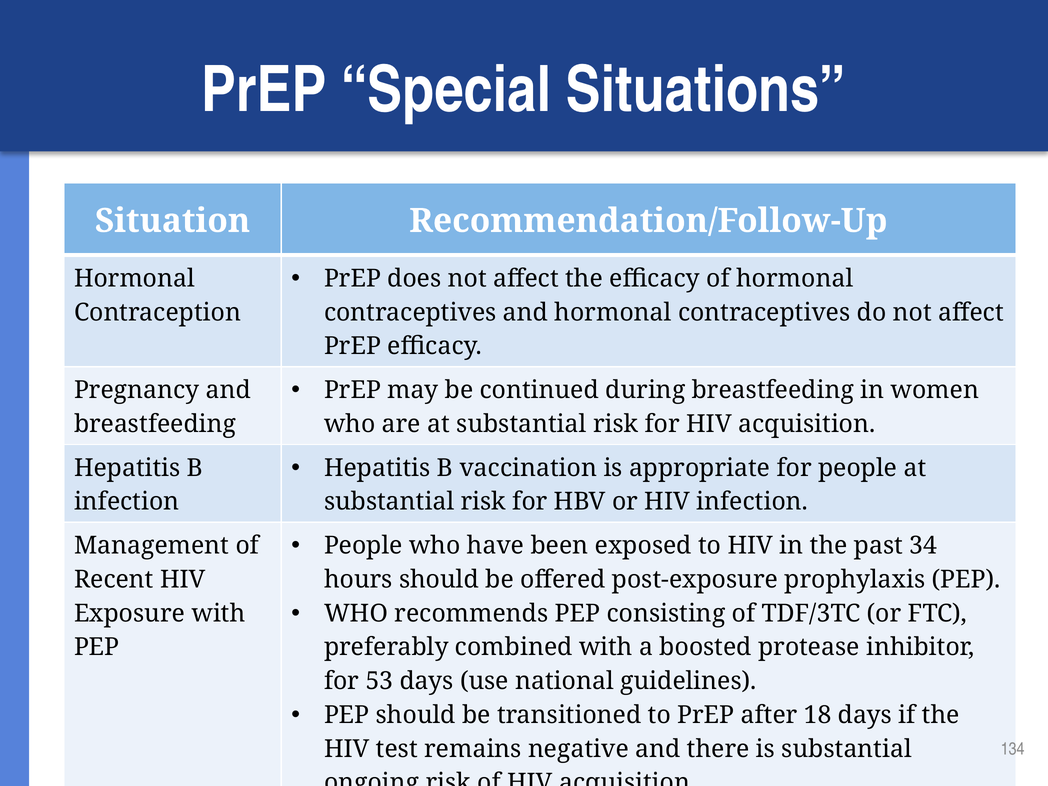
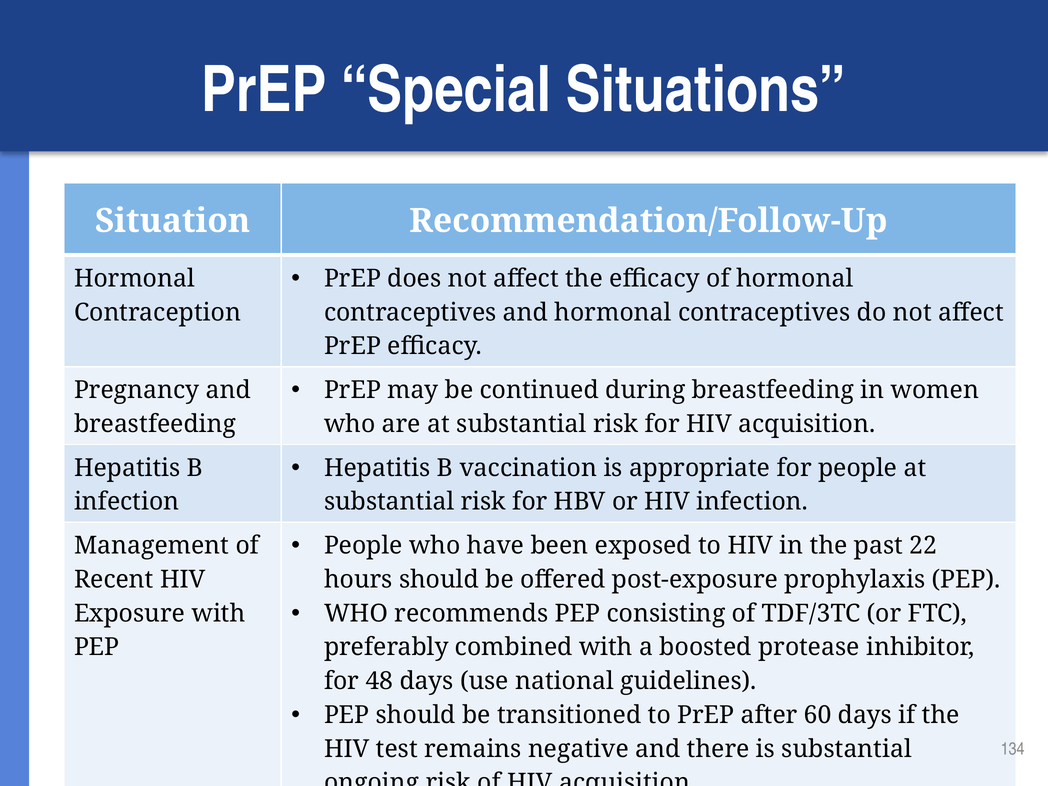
34: 34 -> 22 (923, 546)
53: 53 -> 48 (379, 681)
18: 18 -> 60 (818, 715)
